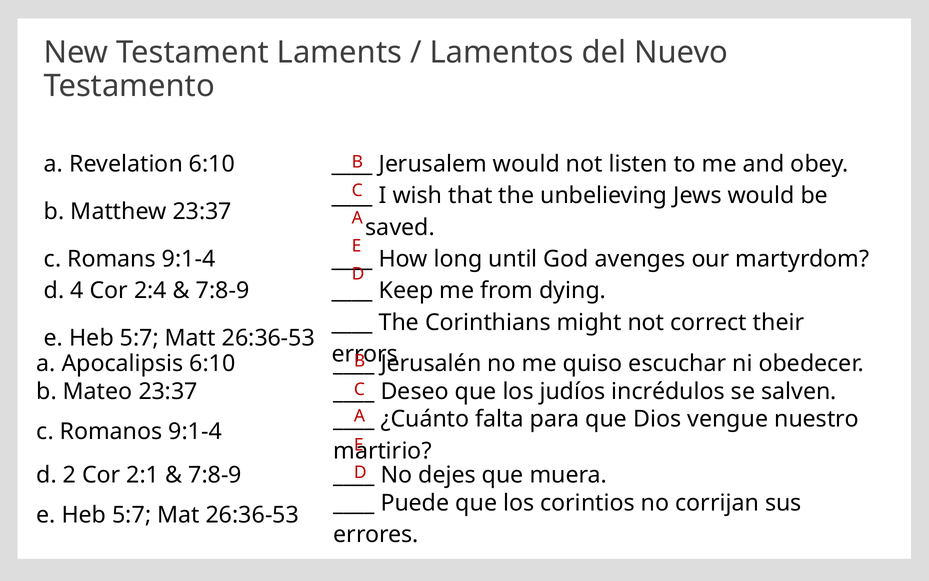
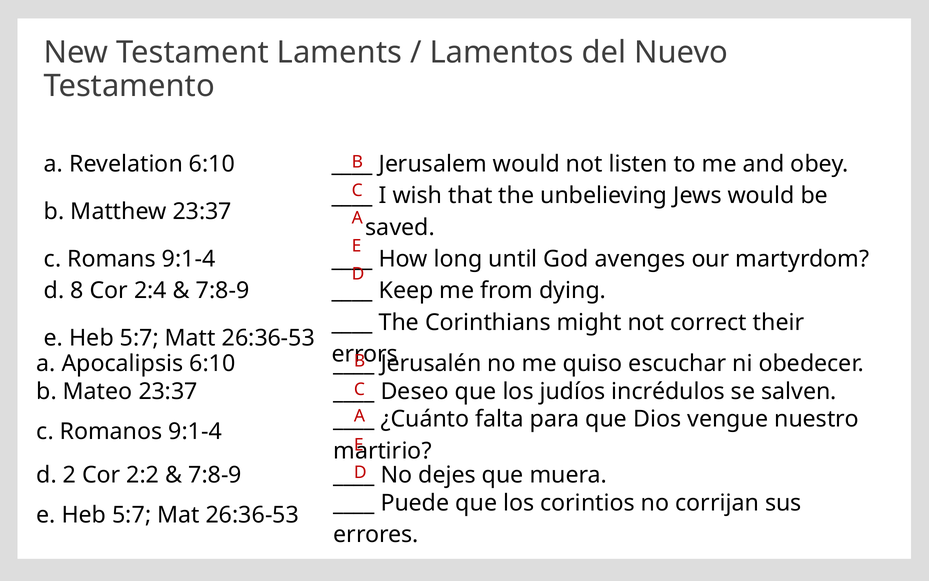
4: 4 -> 8 (77, 291)
2:1: 2:1 -> 2:2 (143, 475)
